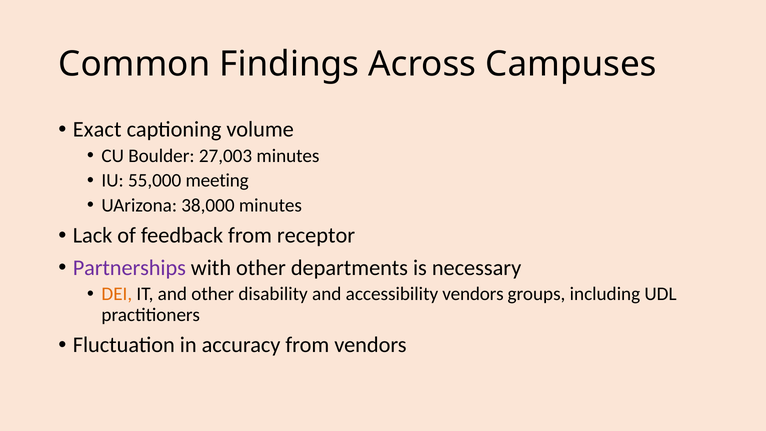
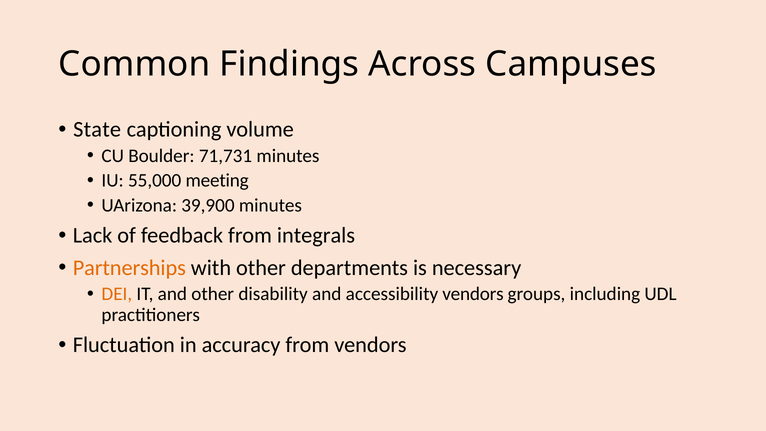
Exact: Exact -> State (97, 129)
27,003: 27,003 -> 71,731 (225, 156)
38,000: 38,000 -> 39,900 (208, 205)
receptor: receptor -> integrals (316, 235)
Partnerships colour: purple -> orange (129, 268)
